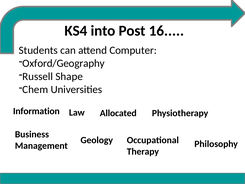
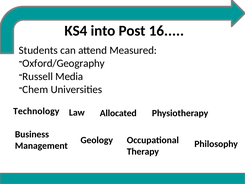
Computer: Computer -> Measured (133, 50)
Shape: Shape -> Media (69, 76)
Information: Information -> Technology (36, 111)
